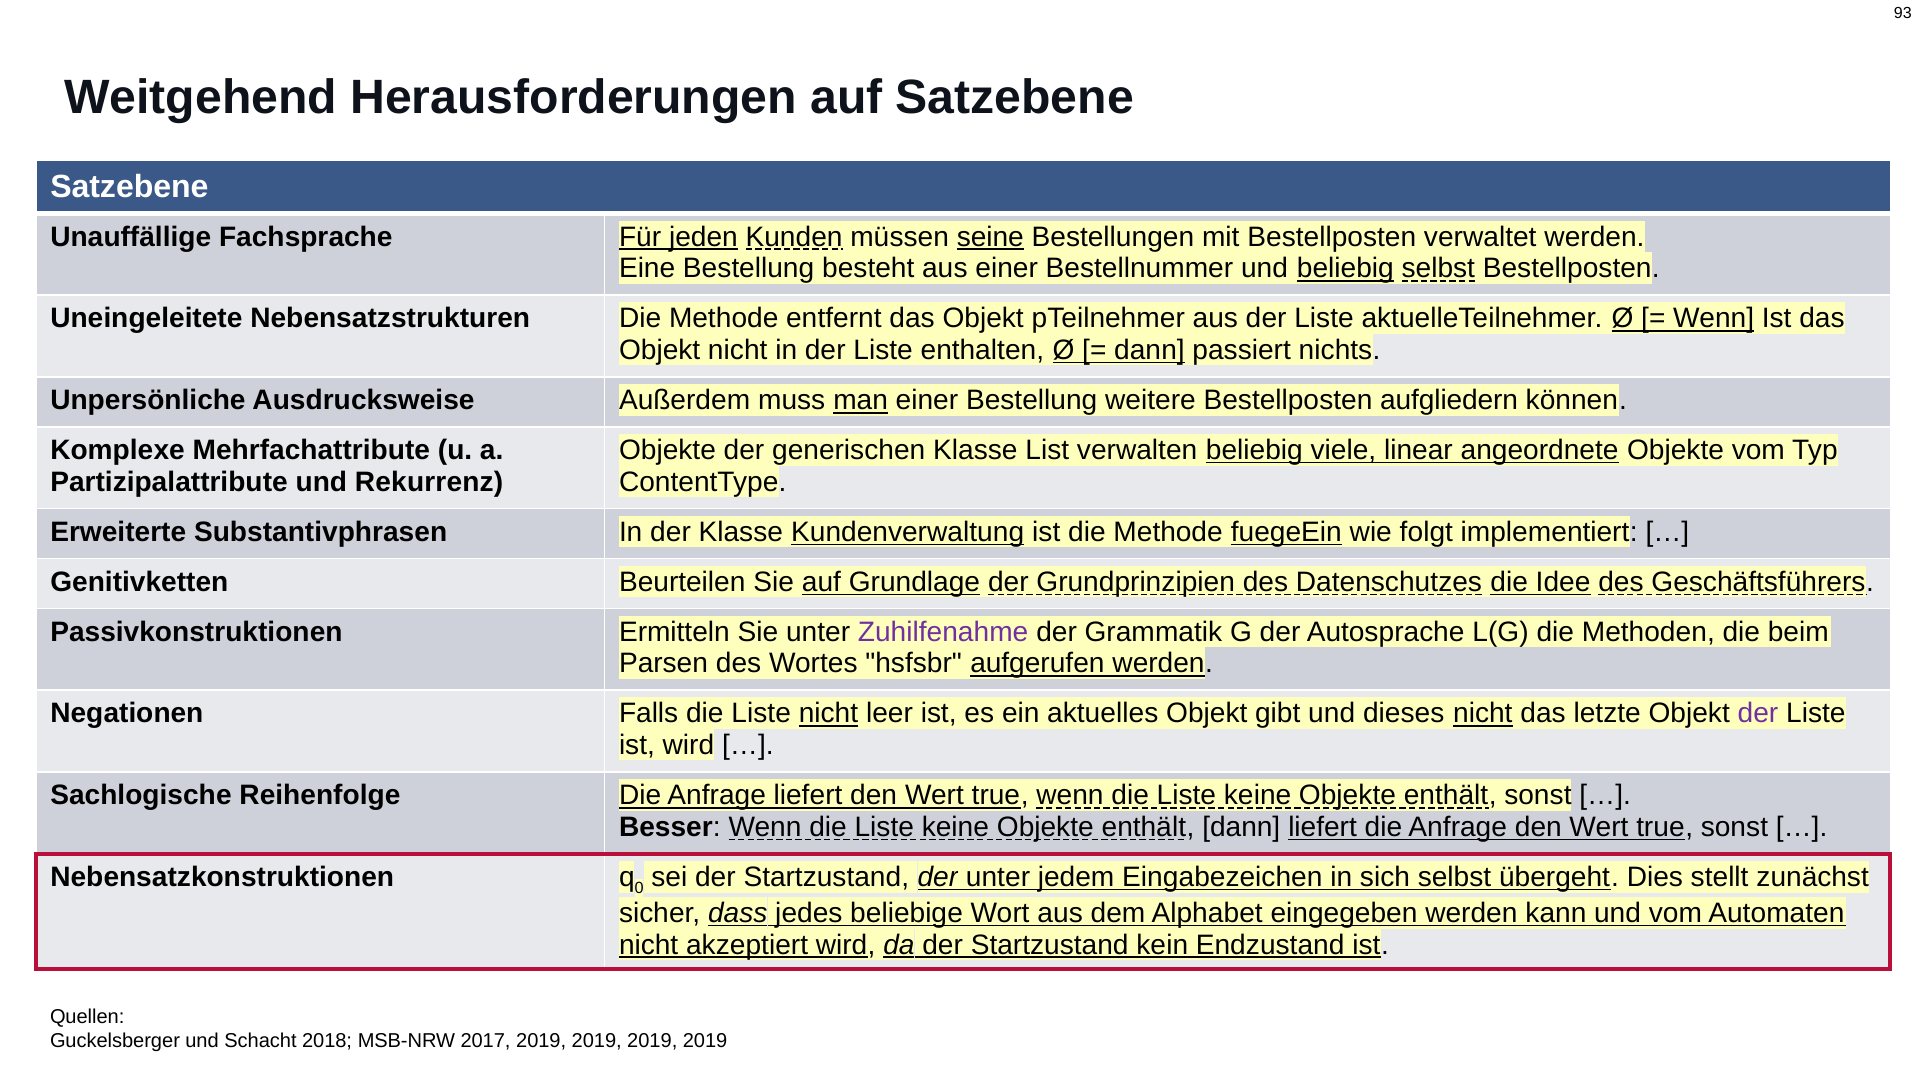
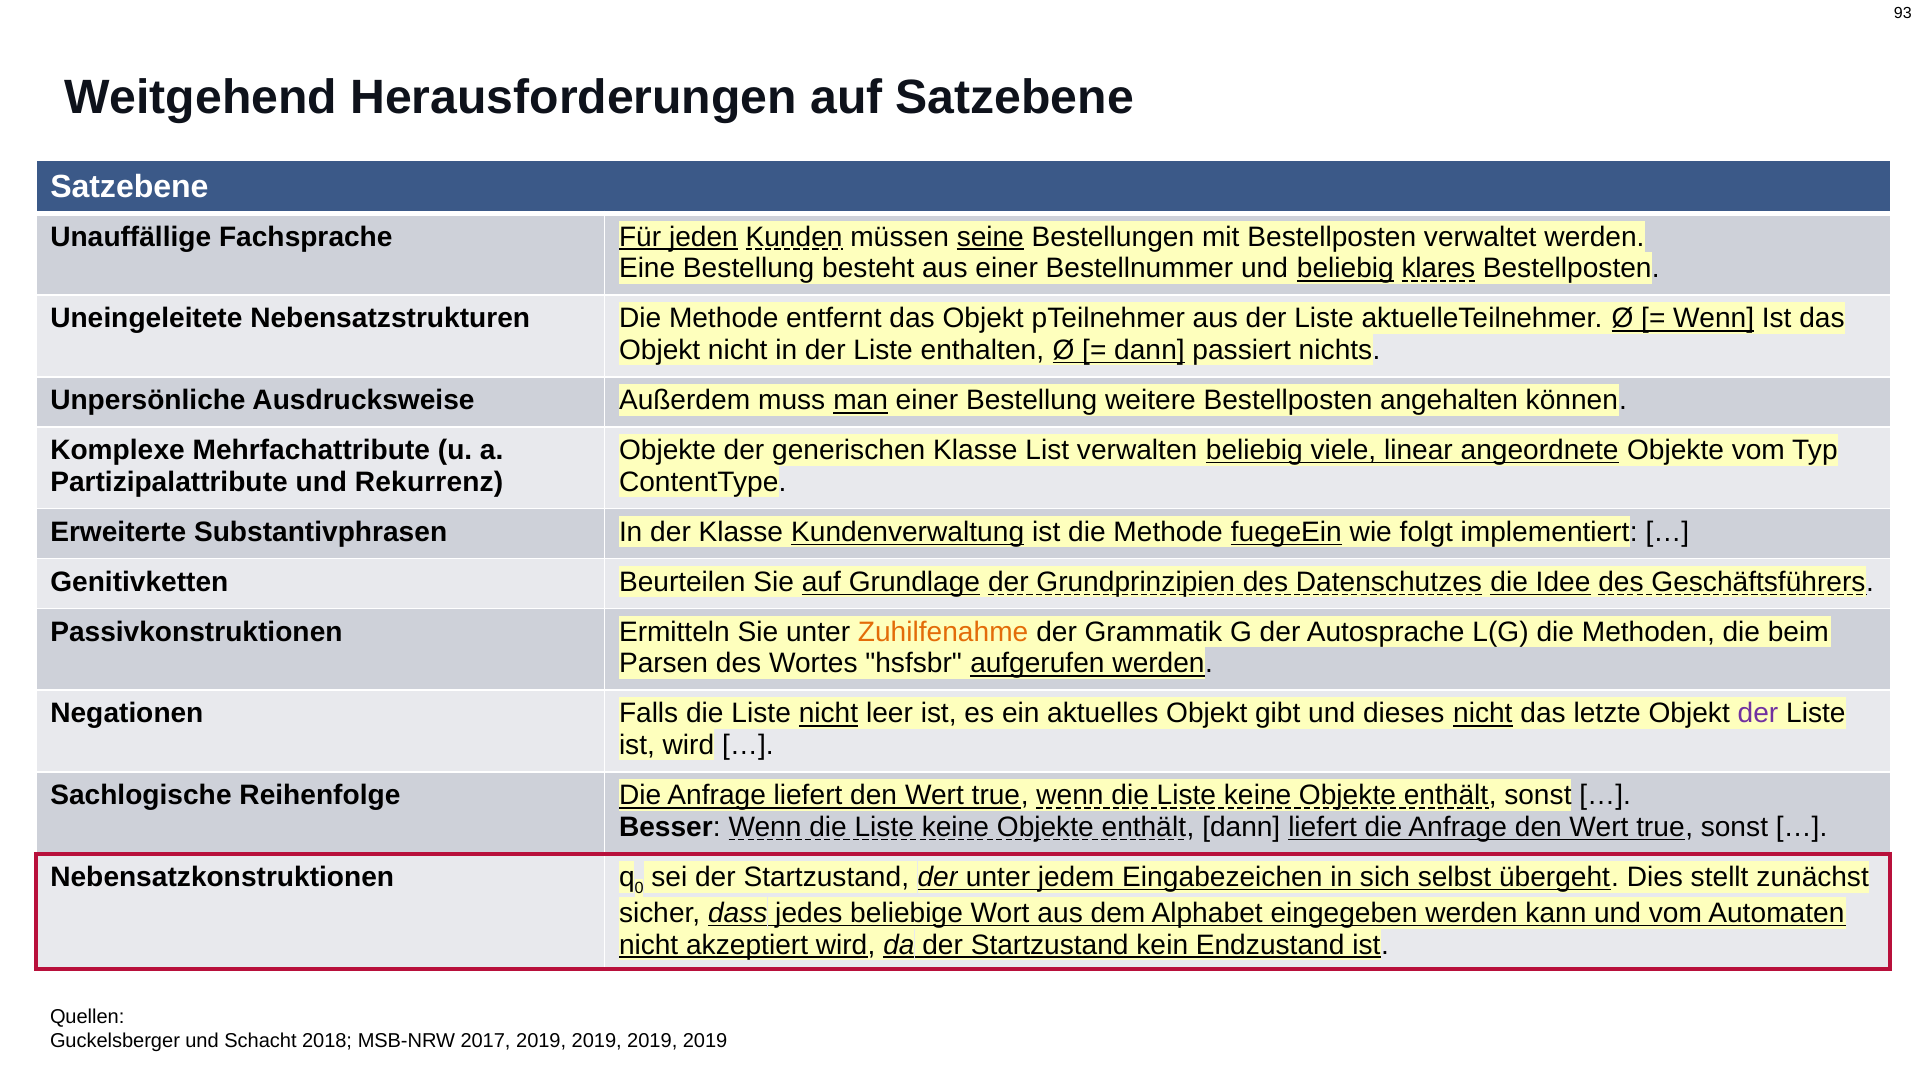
beliebig selbst: selbst -> klares (1438, 268)
aufgliedern: aufgliedern -> angehalten (1449, 401)
Zuhilfenahme colour: purple -> orange (943, 632)
